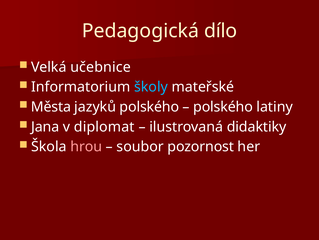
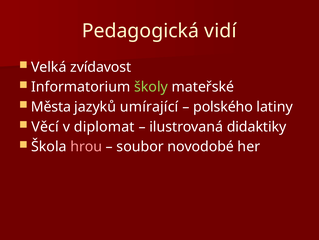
dílo: dílo -> vidí (220, 31)
učebnice: učebnice -> zvídavost (101, 67)
školy colour: light blue -> light green (151, 87)
jazyků polského: polského -> umírající (149, 107)
Jana: Jana -> Věcí (45, 126)
pozornost: pozornost -> novodobé (201, 146)
